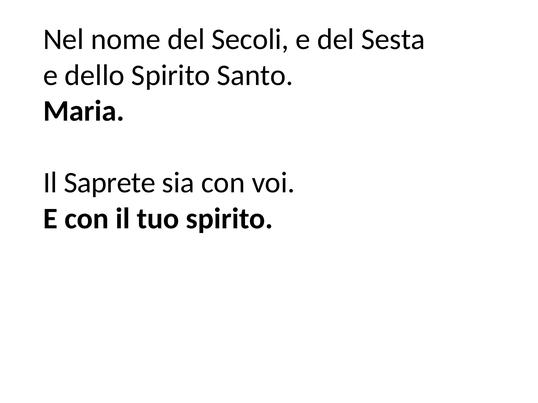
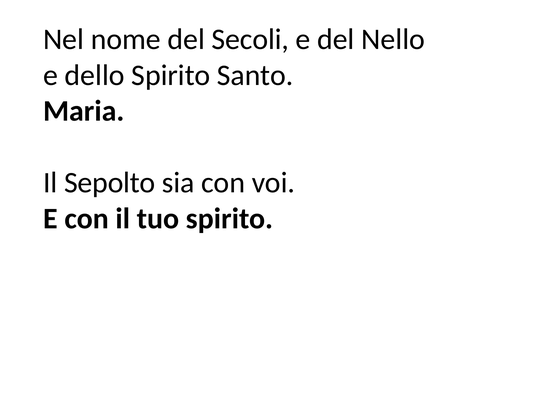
Sesta: Sesta -> Nello (393, 39)
Saprete: Saprete -> Sepolto (110, 183)
